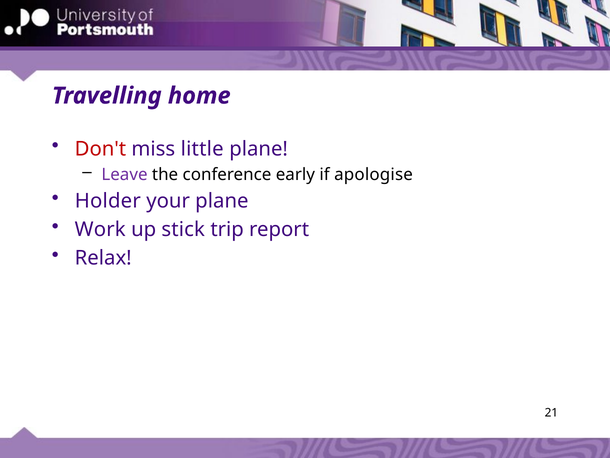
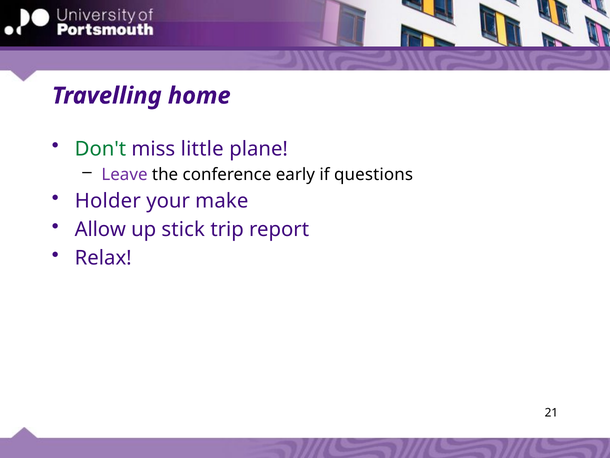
Don't colour: red -> green (100, 149)
apologise: apologise -> questions (374, 174)
your plane: plane -> make (222, 201)
Work: Work -> Allow (100, 229)
